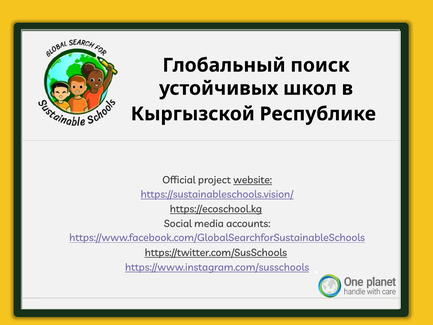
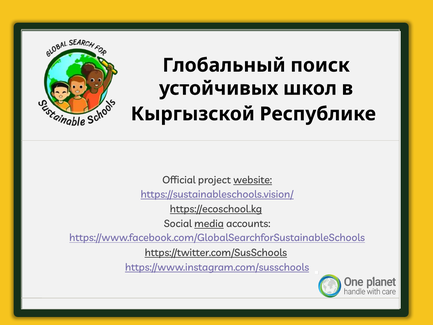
media underline: none -> present (209, 224)
